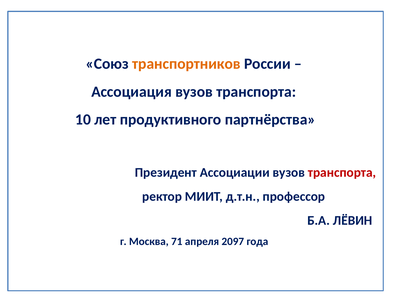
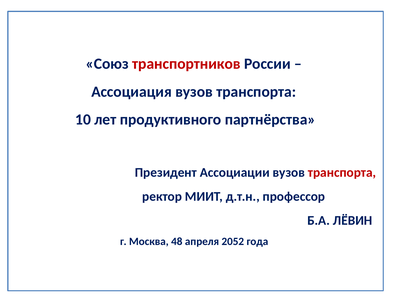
транспортников colour: orange -> red (186, 64)
71: 71 -> 48 (177, 242)
2097: 2097 -> 2052 (233, 242)
